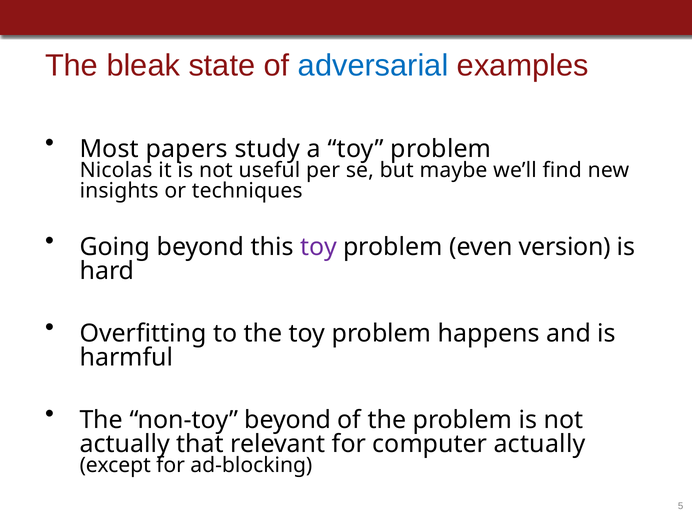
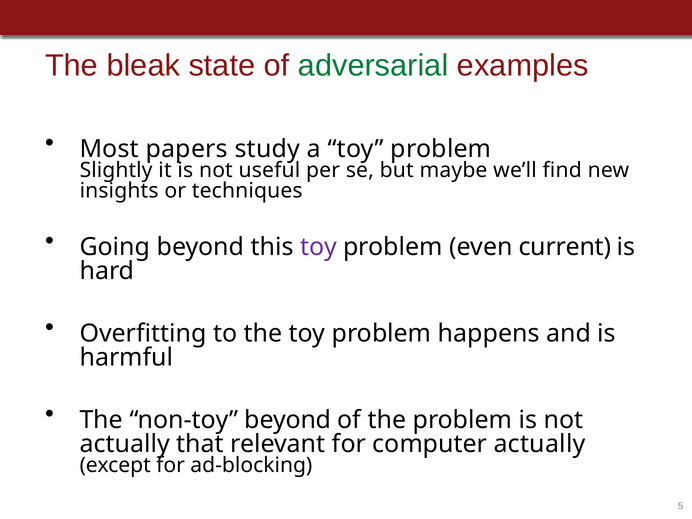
adversarial colour: blue -> green (373, 66)
Nicolas: Nicolas -> Slightly (116, 171)
version: version -> current (565, 247)
